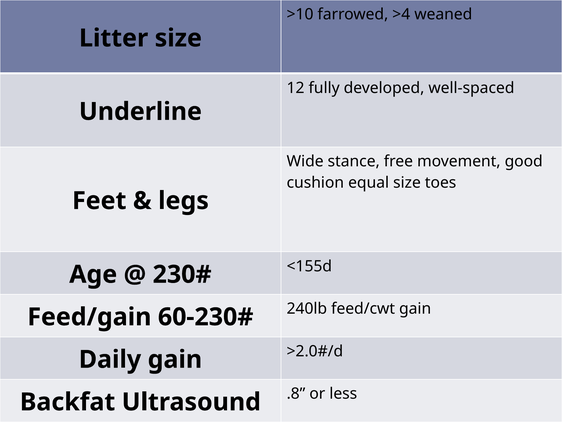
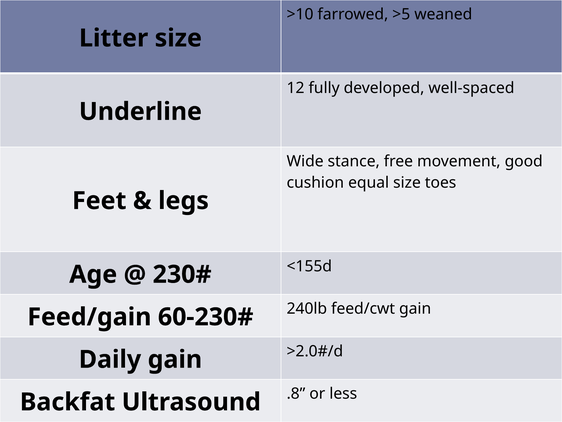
>4: >4 -> >5 (401, 14)
